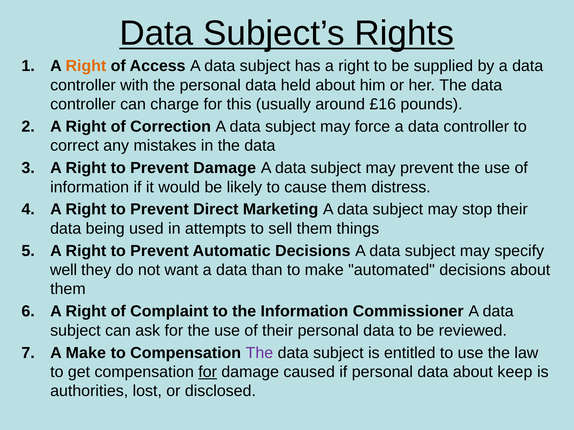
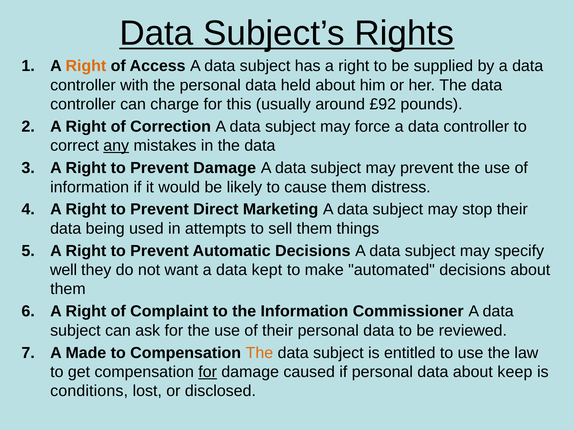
£16: £16 -> £92 (383, 104)
any underline: none -> present (116, 146)
than: than -> kept (267, 270)
A Make: Make -> Made (86, 353)
The colour: purple -> orange (259, 353)
authorities: authorities -> conditions (89, 391)
